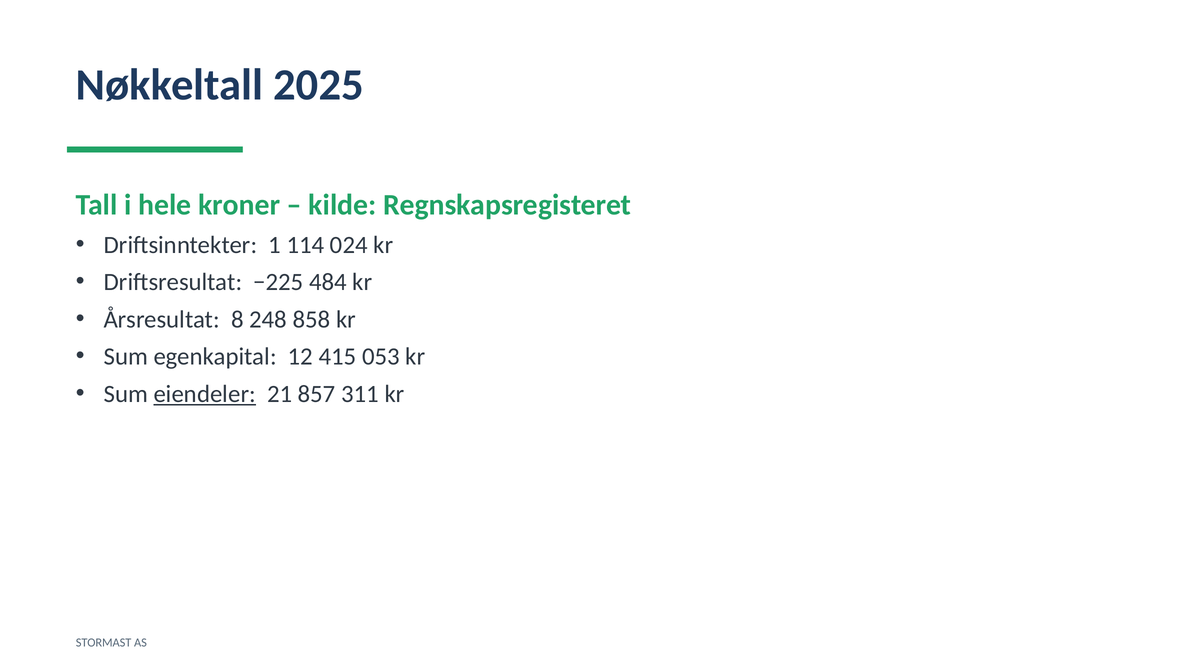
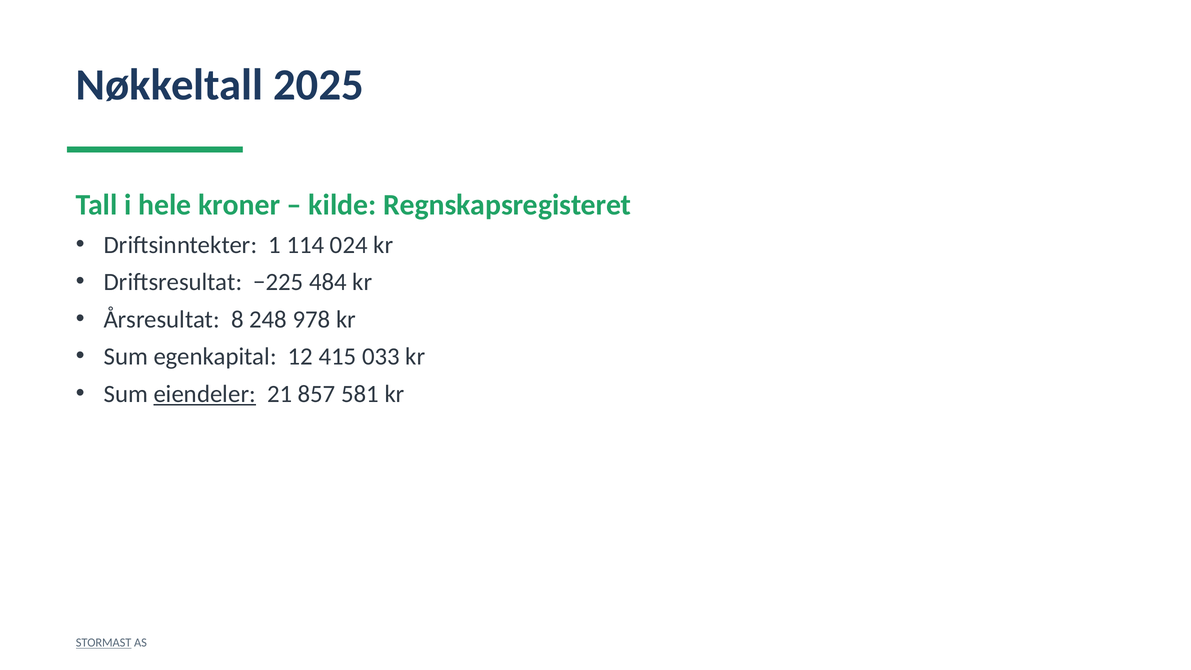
858: 858 -> 978 (312, 319)
053: 053 -> 033 (381, 357)
311: 311 -> 581 (360, 394)
STORMAST underline: none -> present (104, 643)
